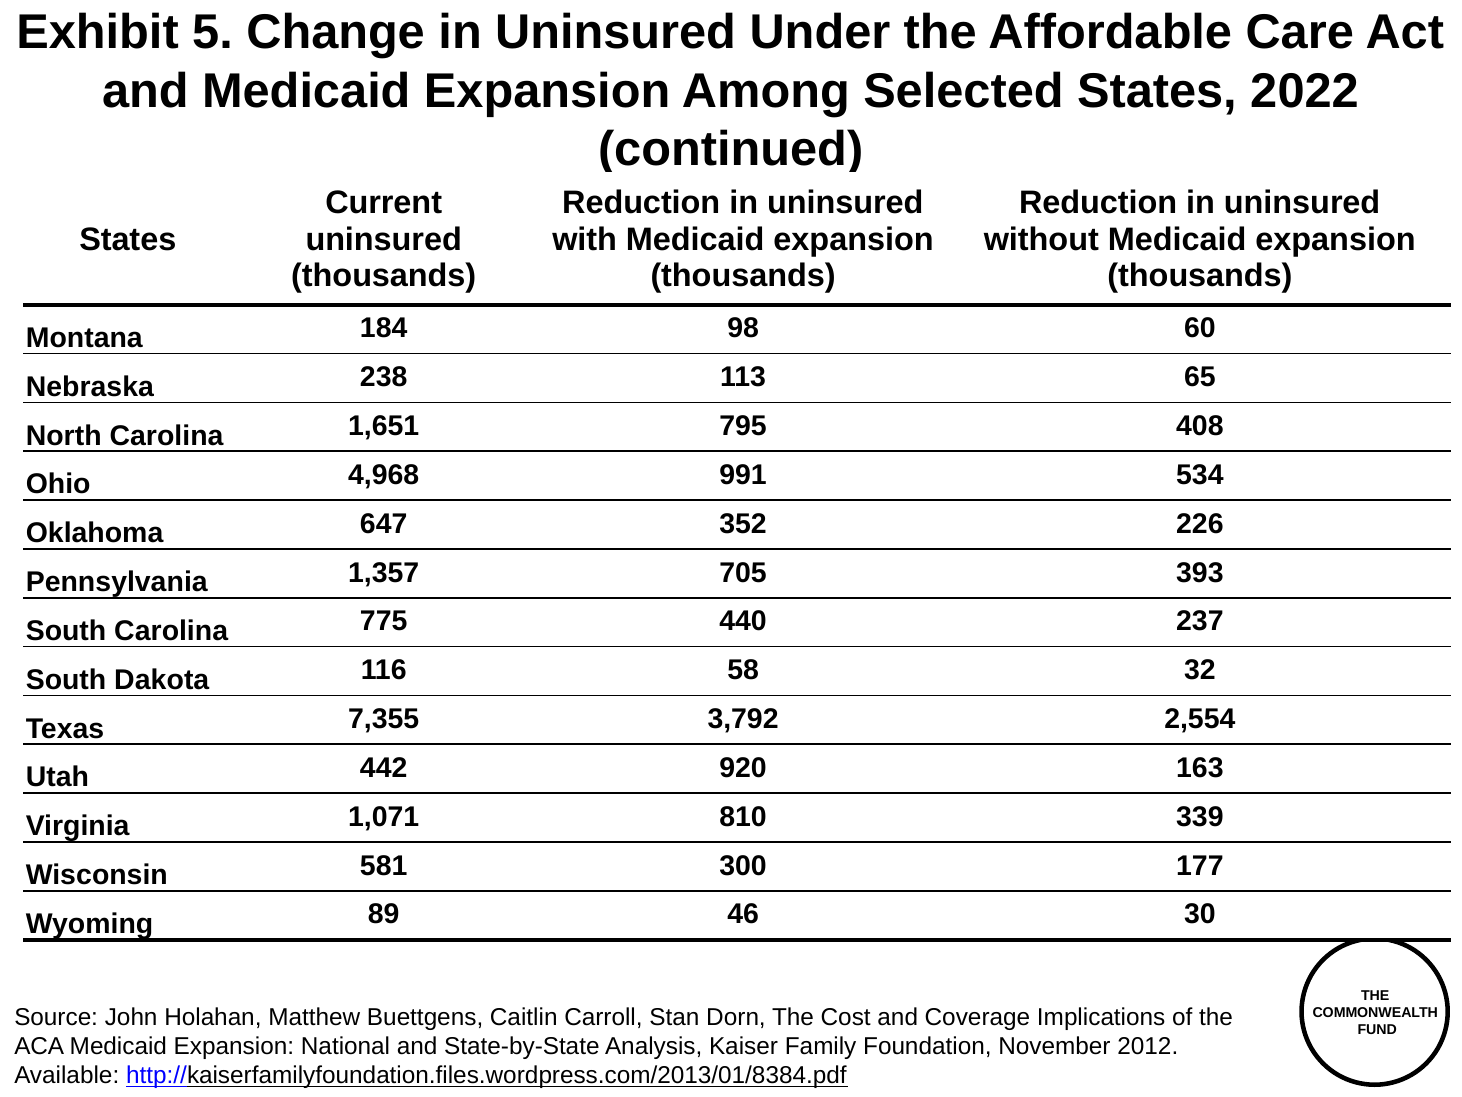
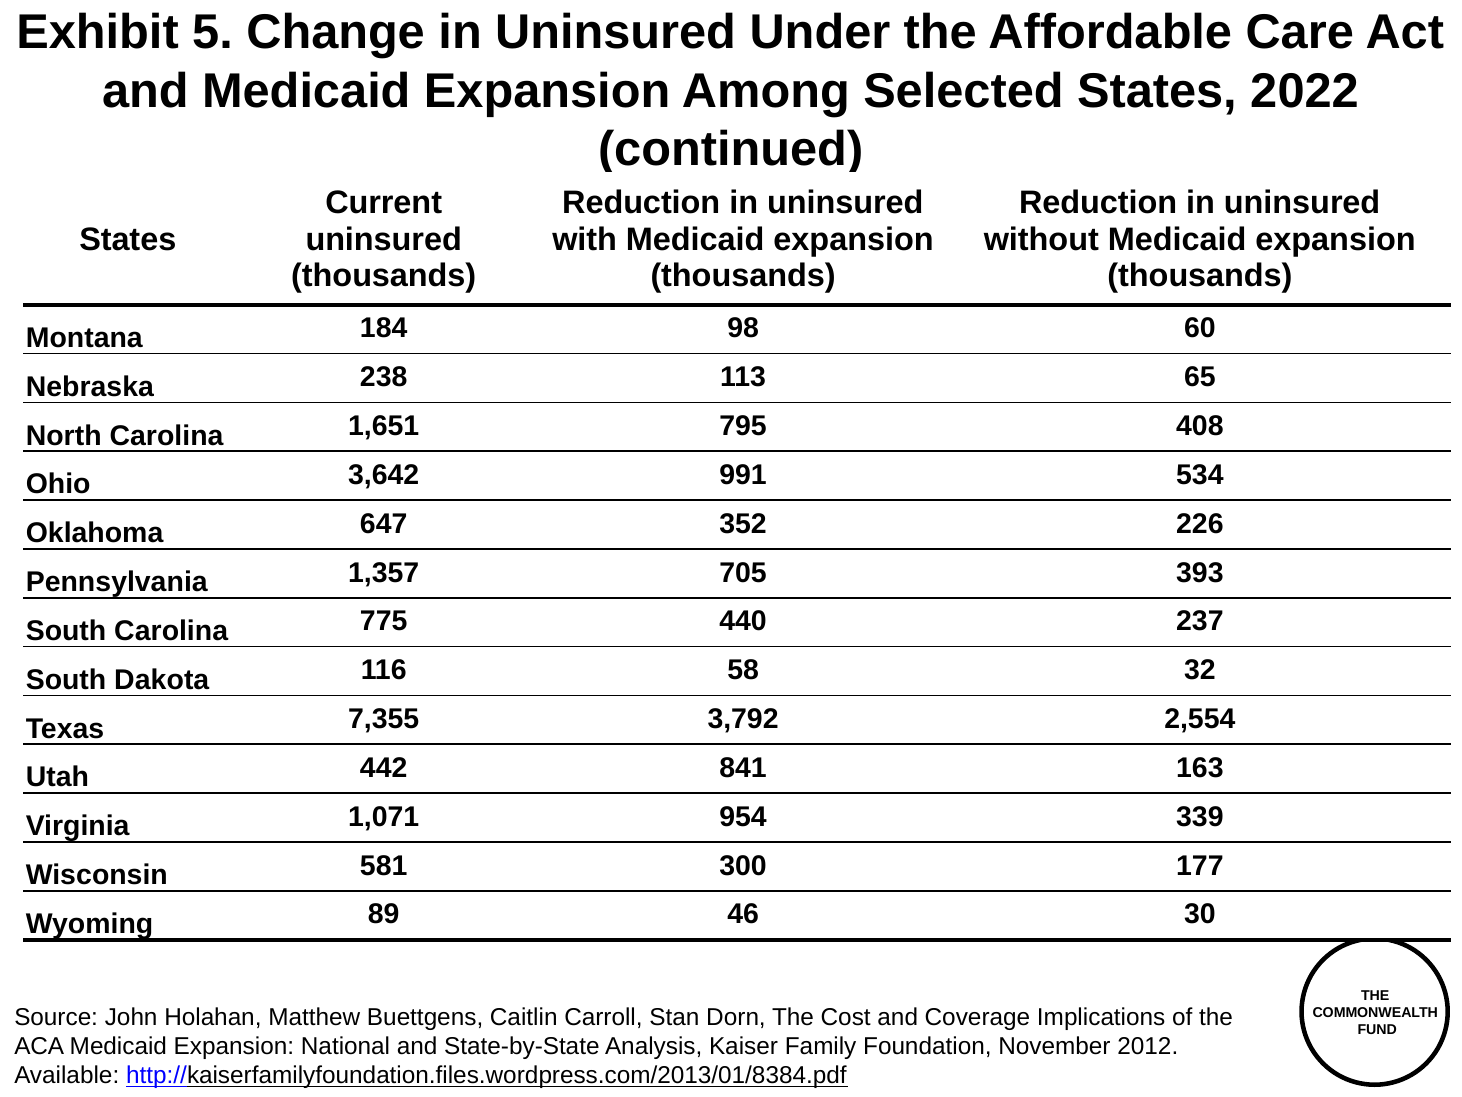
4,968: 4,968 -> 3,642 (384, 475)
920: 920 -> 841 (743, 768)
810: 810 -> 954 (743, 816)
